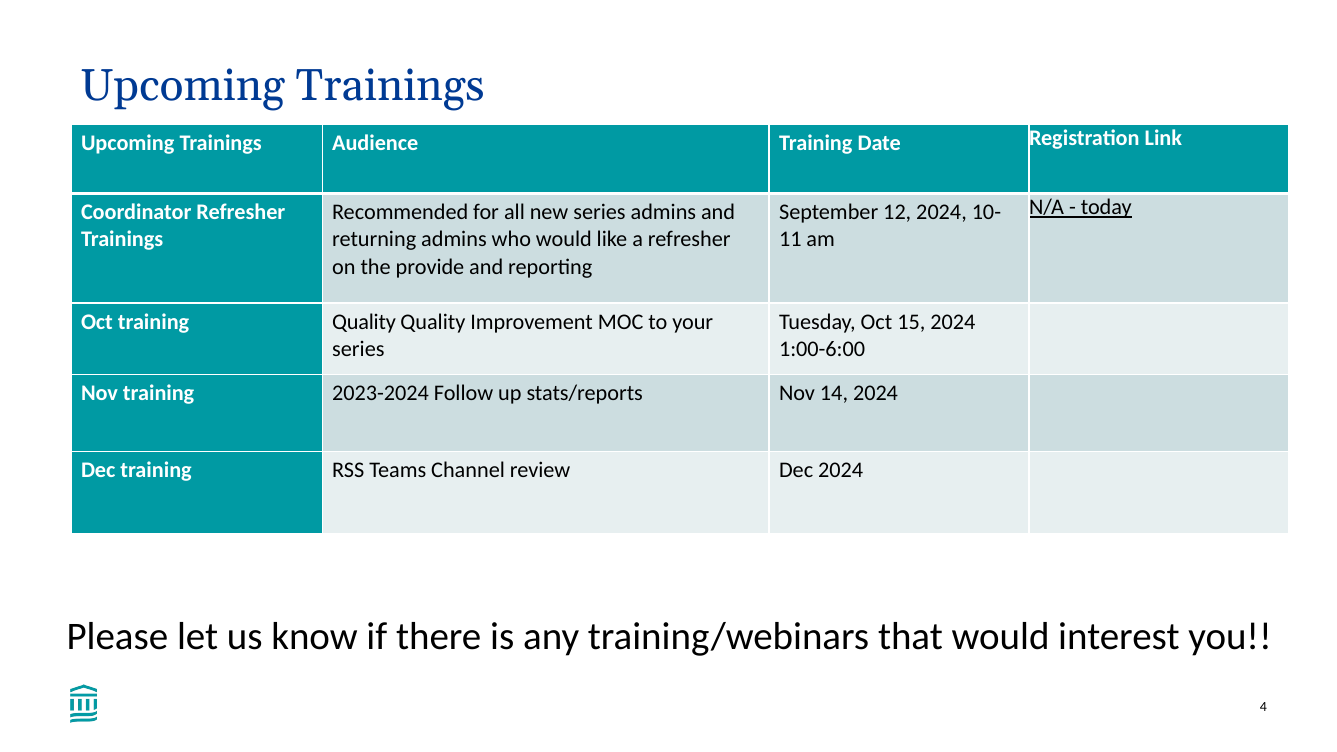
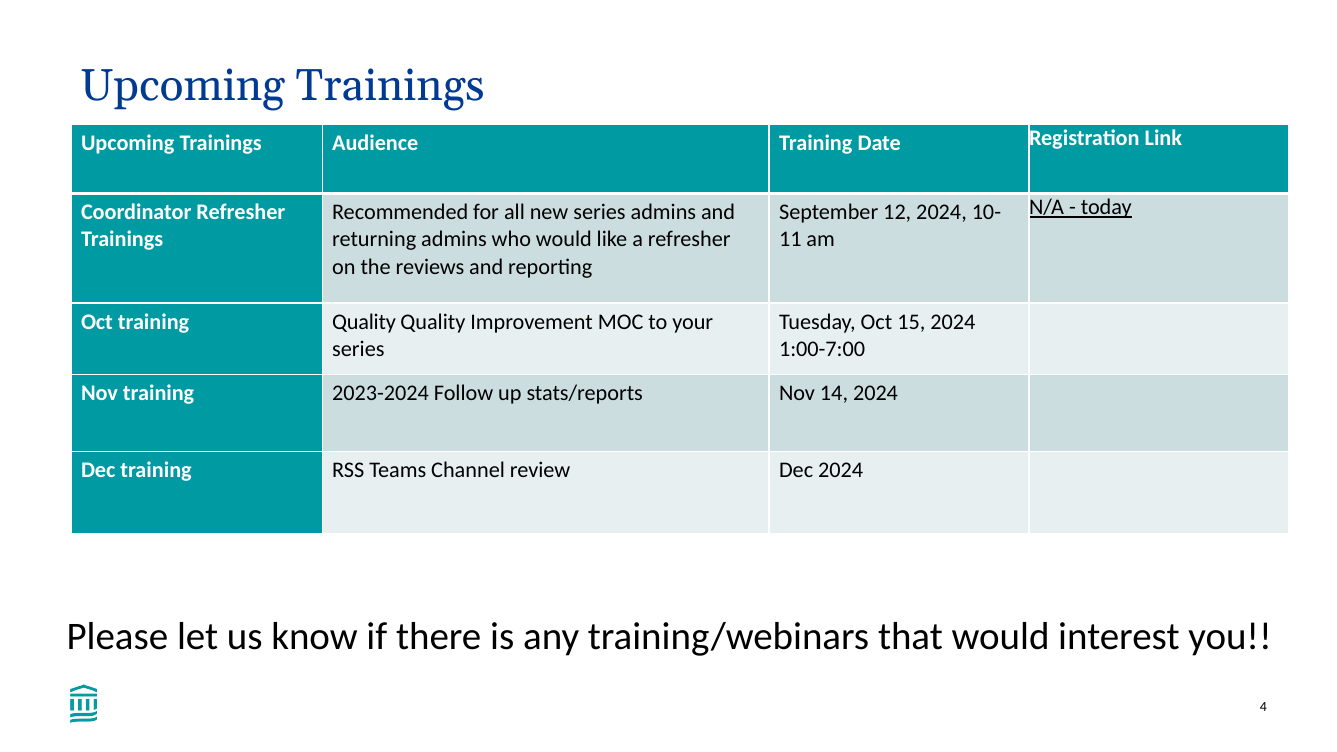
provide: provide -> reviews (430, 267)
1:00-6:00: 1:00-6:00 -> 1:00-7:00 (822, 349)
